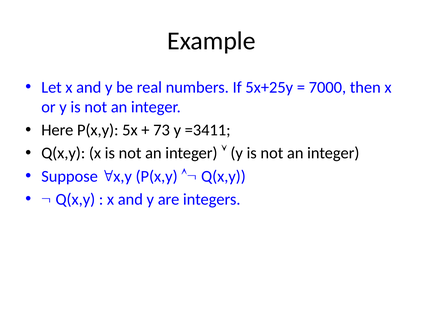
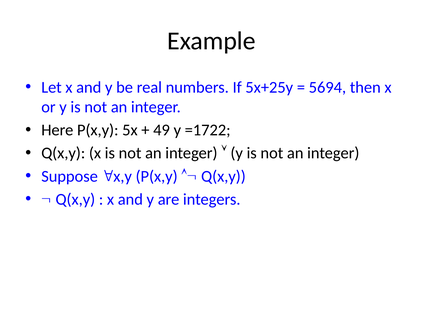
7000: 7000 -> 5694 (327, 87)
73: 73 -> 49 (162, 130)
=3411: =3411 -> =1722 (208, 130)
